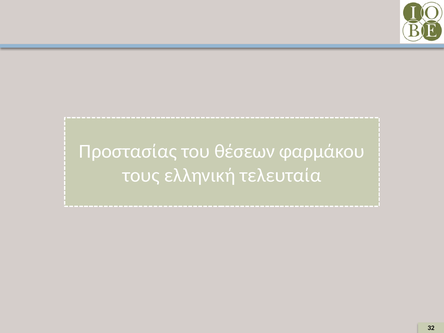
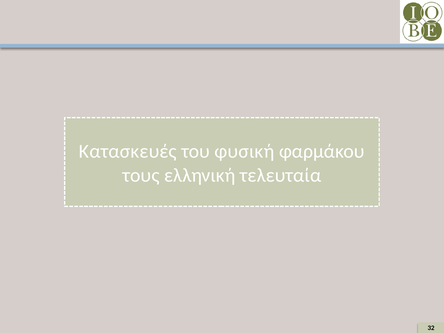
Προστασίας: Προστασίας -> Κατασκευές (128, 151)
θέσεων: θέσεων -> φυσική (244, 151)
